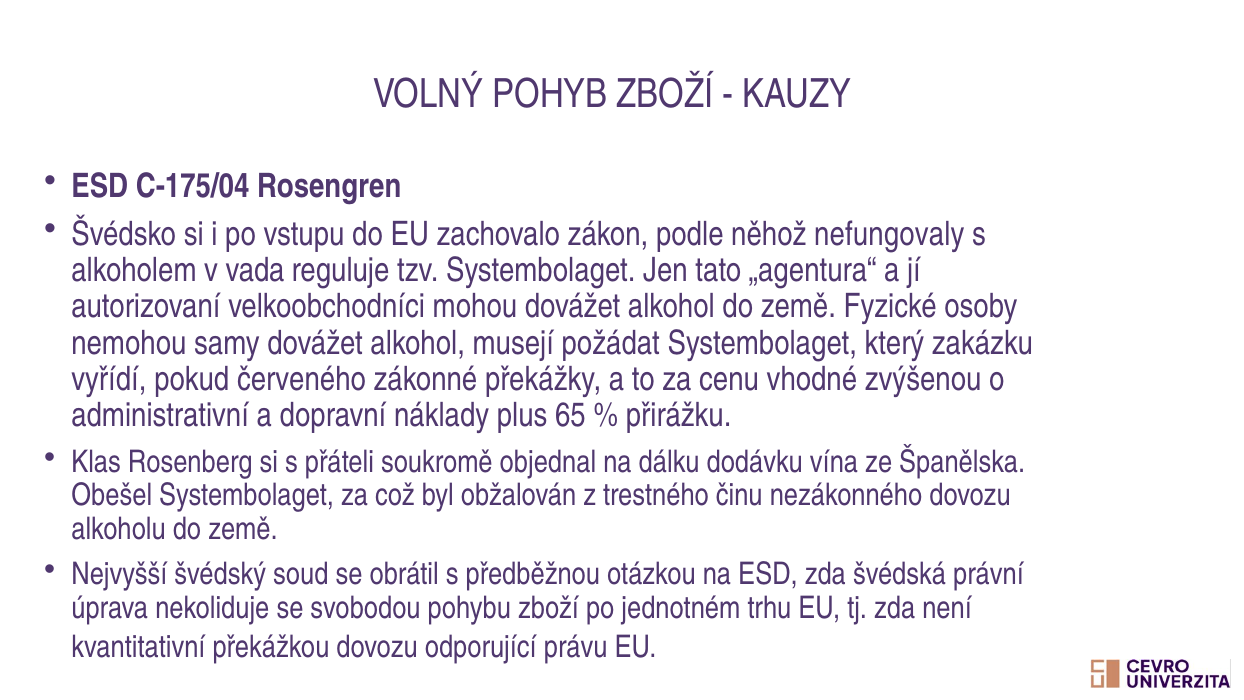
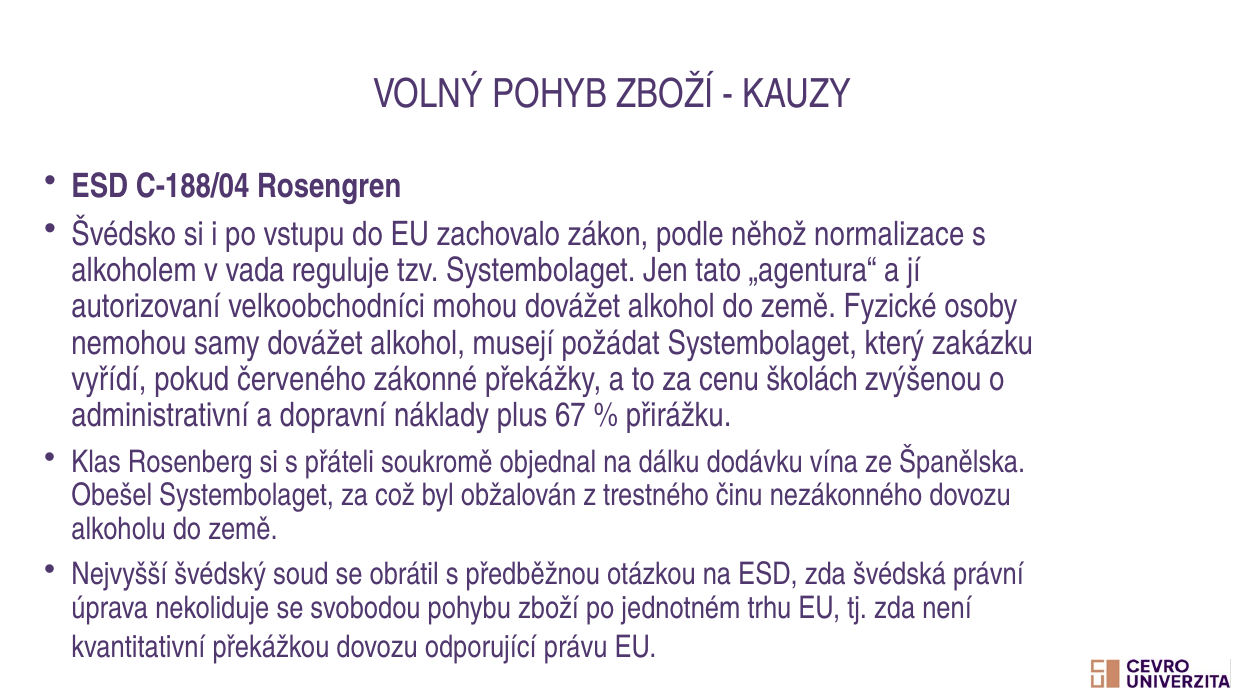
C-175/04: C-175/04 -> C-188/04 (193, 186)
nefungovaly: nefungovaly -> normalizace (889, 234)
vhodné: vhodné -> školách (812, 379)
65: 65 -> 67 (570, 416)
